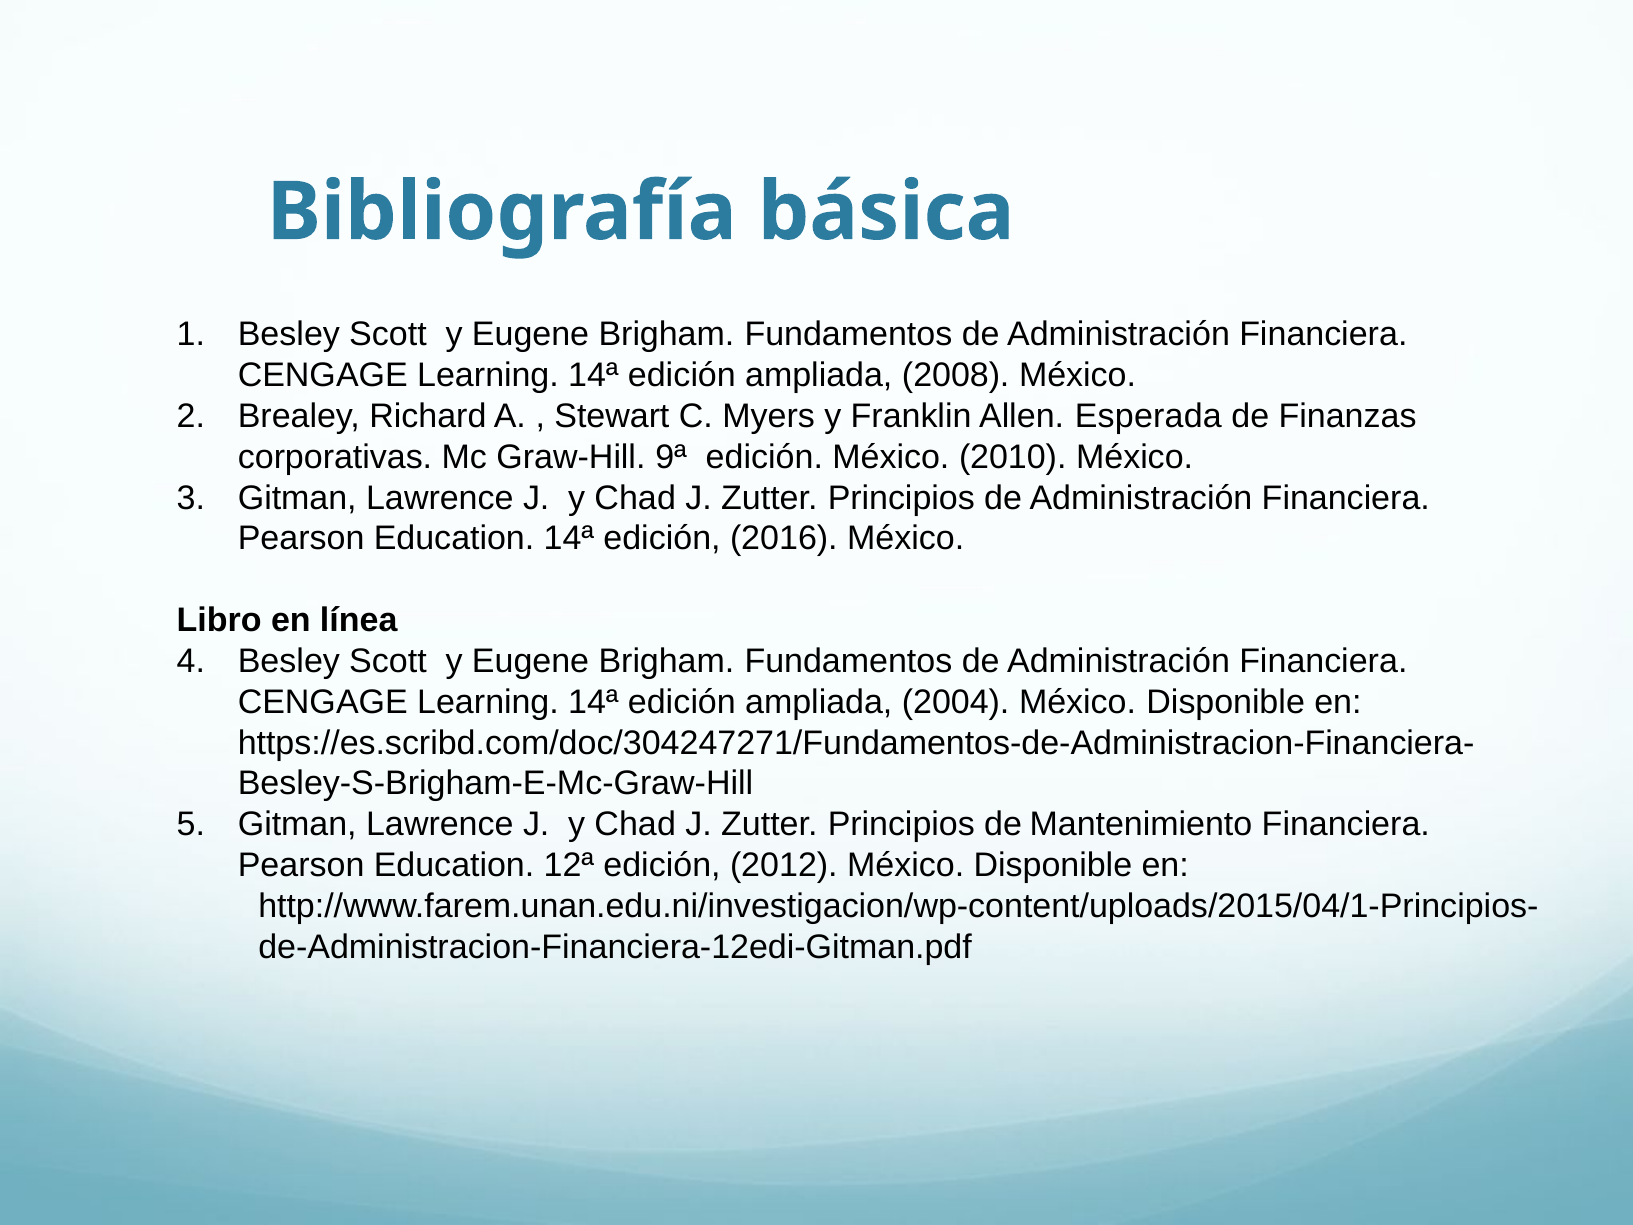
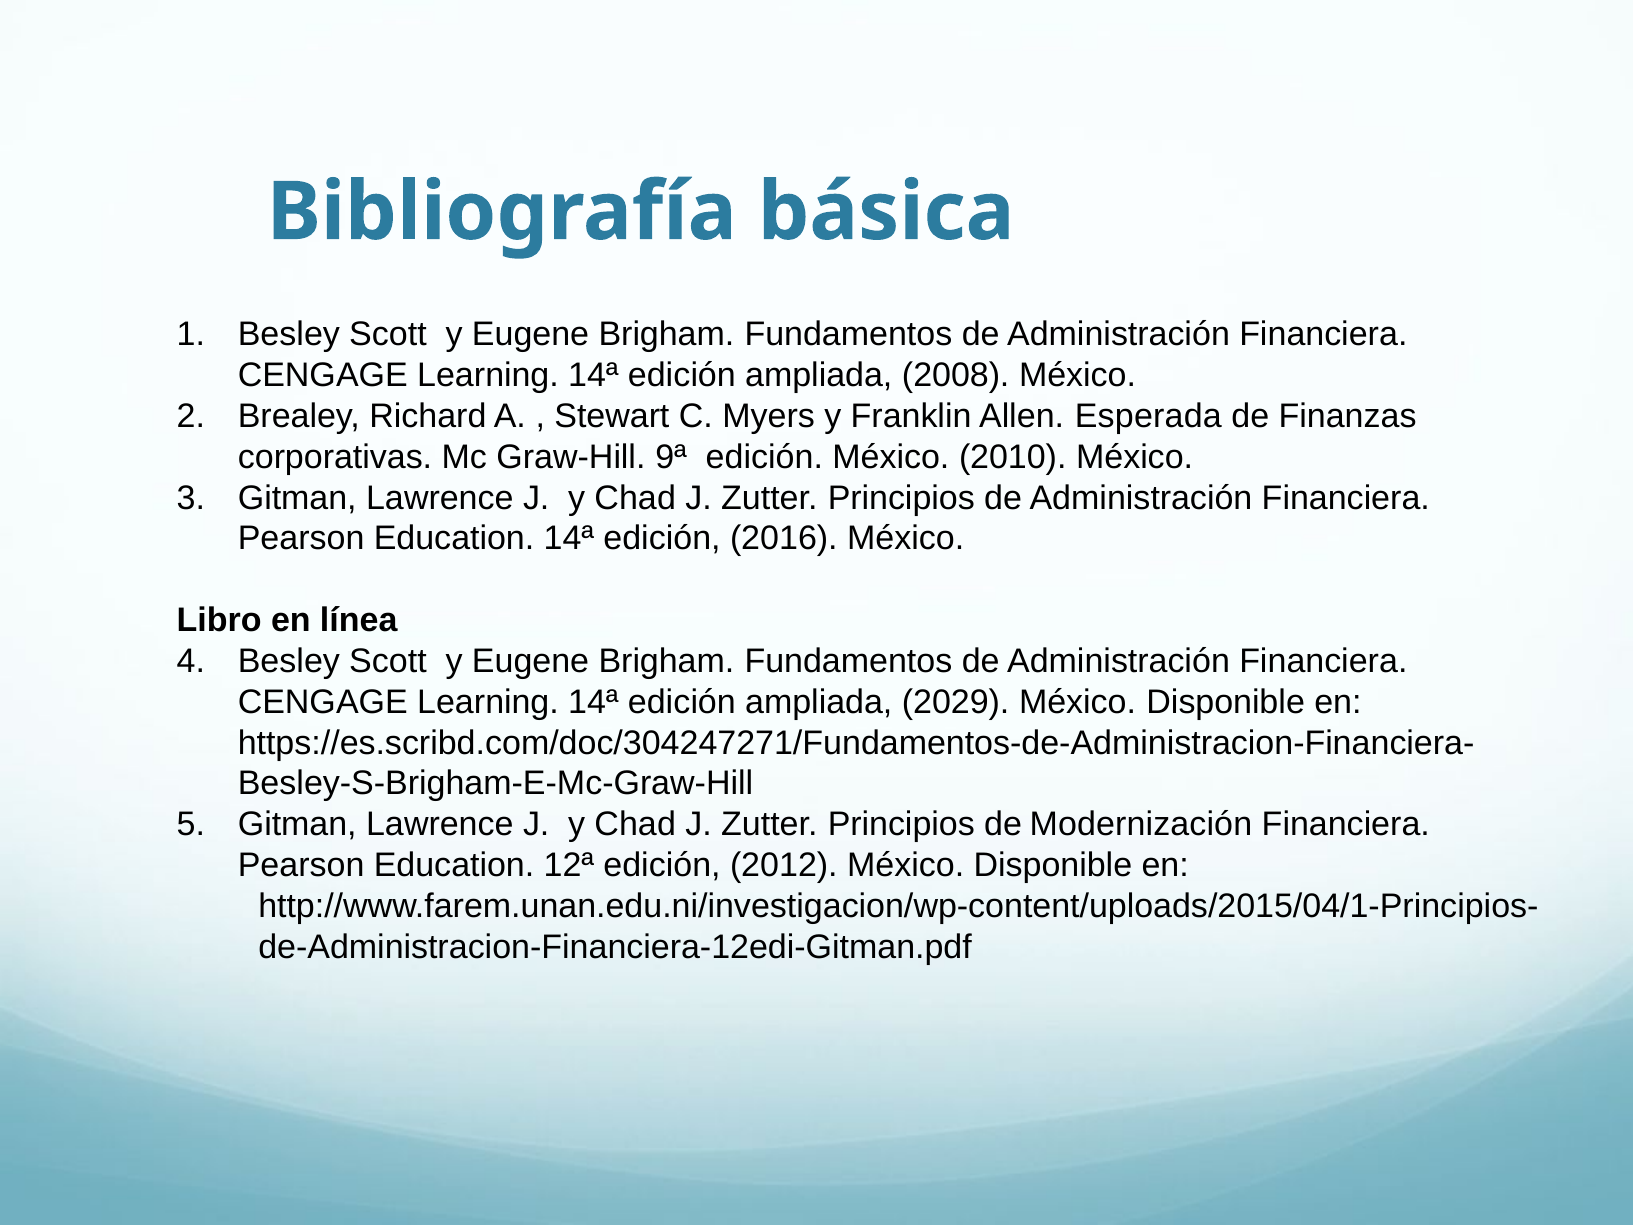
2004: 2004 -> 2029 (956, 702)
Mantenimiento: Mantenimiento -> Modernización (1141, 824)
